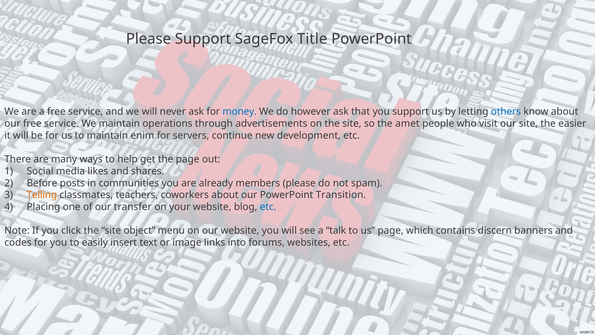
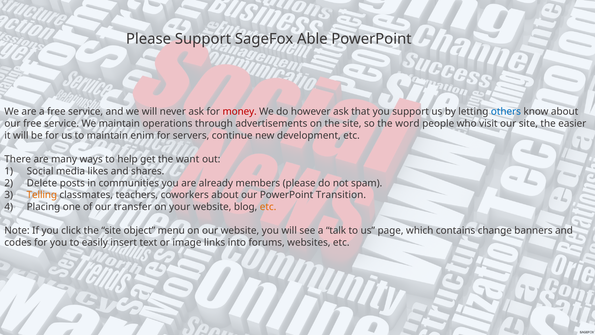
Title: Title -> Able (312, 39)
money colour: blue -> red (240, 112)
amet: amet -> word (407, 123)
the page: page -> want (188, 159)
Before: Before -> Delete (42, 183)
etc colour: blue -> orange (268, 207)
discern: discern -> change (495, 230)
